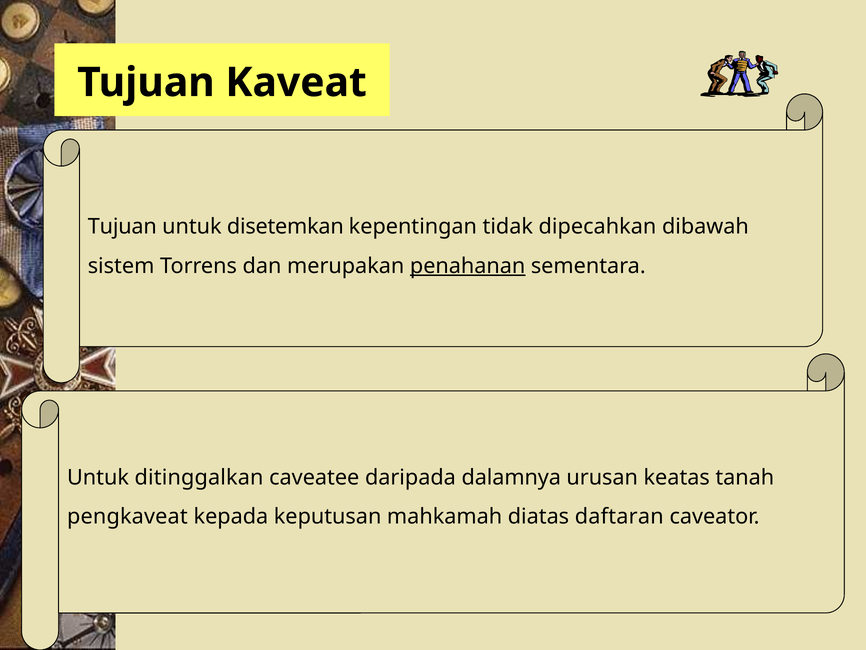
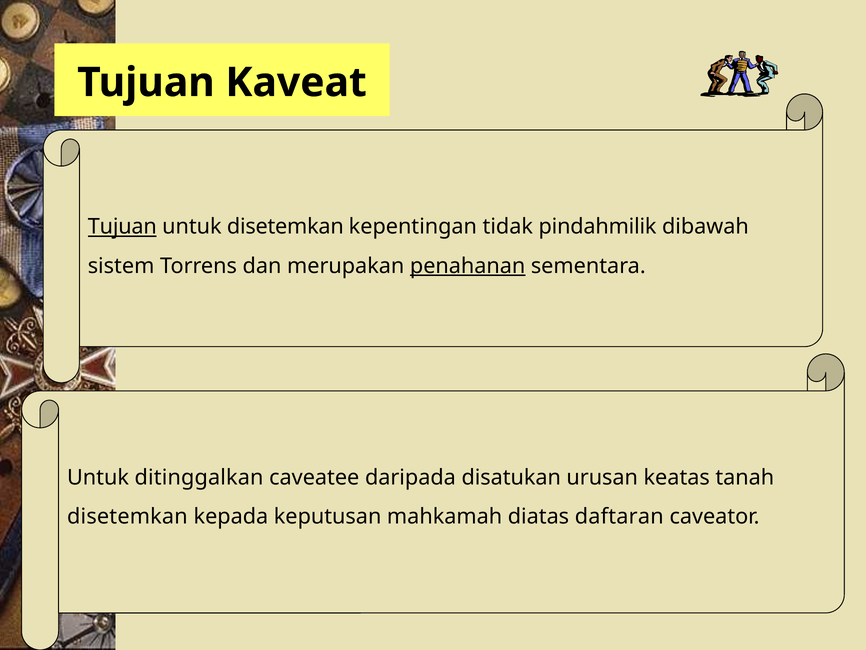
Tujuan underline: none -> present (122, 227)
dipecahkan: dipecahkan -> pindahmilik (598, 227)
dalamnya: dalamnya -> disatukan (511, 477)
pengkaveat: pengkaveat -> disetemkan (127, 516)
